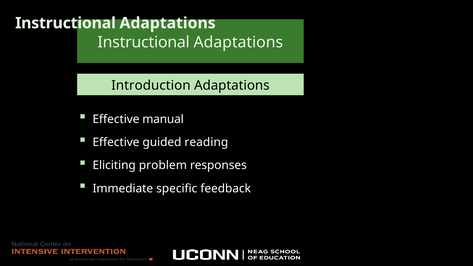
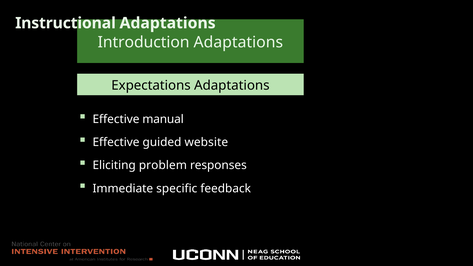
Instructional: Instructional -> Introduction (144, 42)
Introduction: Introduction -> Expectations (151, 85)
reading: reading -> website (206, 142)
